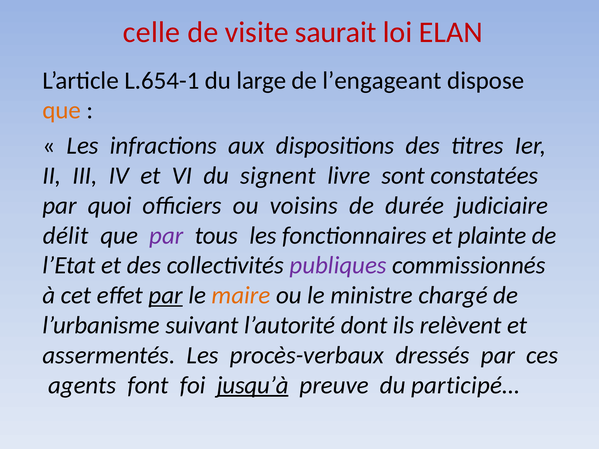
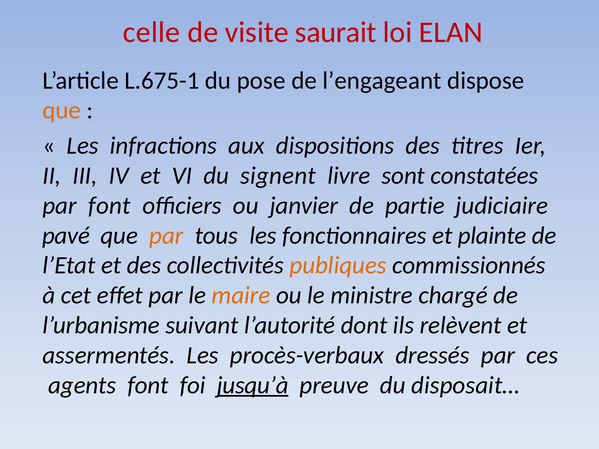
L.654-1: L.654-1 -> L.675-1 (162, 81)
large: large -> pose (261, 81)
par quoi: quoi -> font (109, 206)
voisins: voisins -> janvier (304, 206)
durée: durée -> partie (415, 206)
délit: délit -> pavé (66, 236)
par colour: purple -> orange (166, 236)
publiques colour: purple -> orange (338, 266)
par underline: present -> none (166, 296)
participé…: participé… -> disposait… (465, 385)
